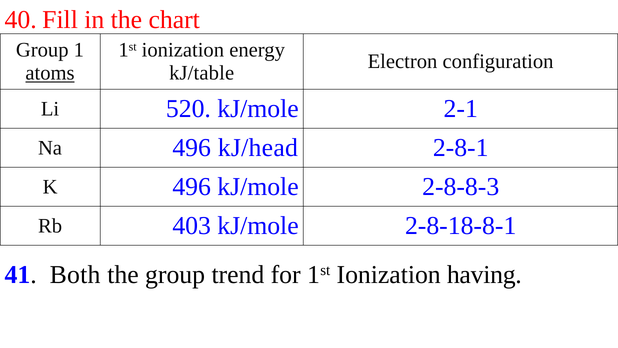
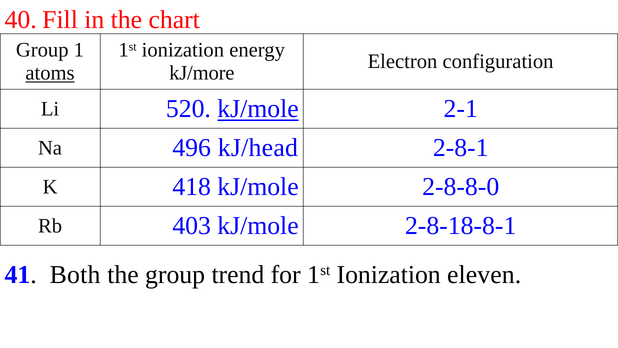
kJ/table: kJ/table -> kJ/more (202, 73)
kJ/mole underline: none -> present (258, 109)
K 496: 496 -> 418 (192, 187)
2-8-8-3: 2-8-8-3 -> 2-8-8-0 (461, 187)
having: having -> eleven (484, 274)
